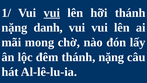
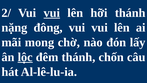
1/: 1/ -> 2/ (6, 13)
danh: danh -> đông (48, 27)
lộc underline: none -> present (25, 57)
đêm thánh nặng: nặng -> chốn (111, 57)
